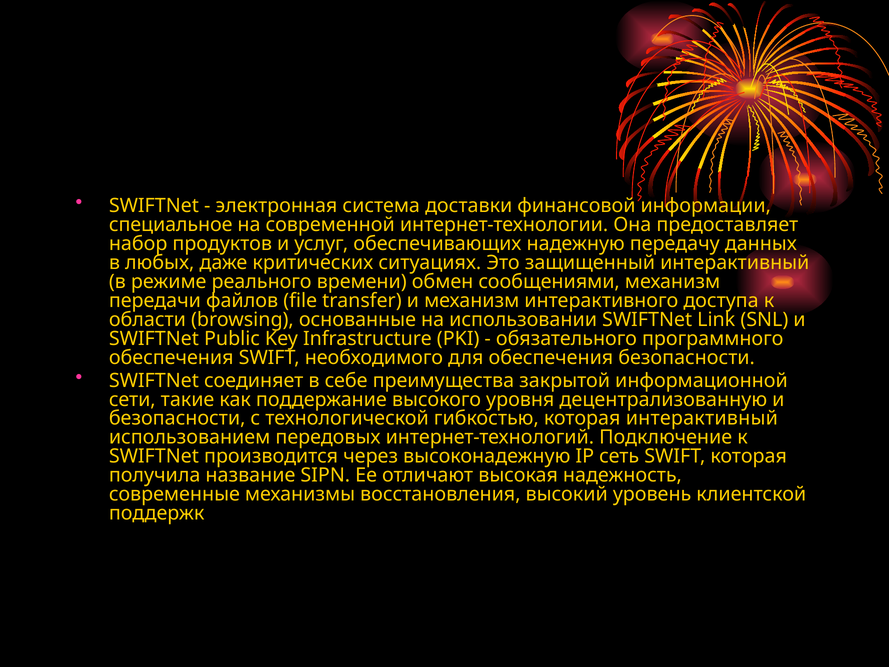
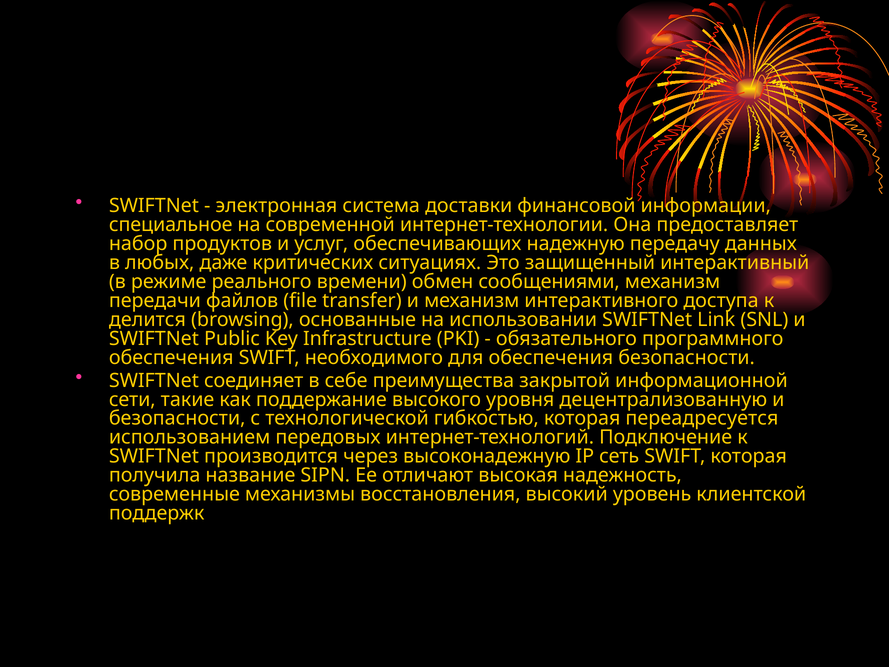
области: области -> делится (147, 320)
которая интерактивный: интерактивный -> переадресуется (702, 418)
